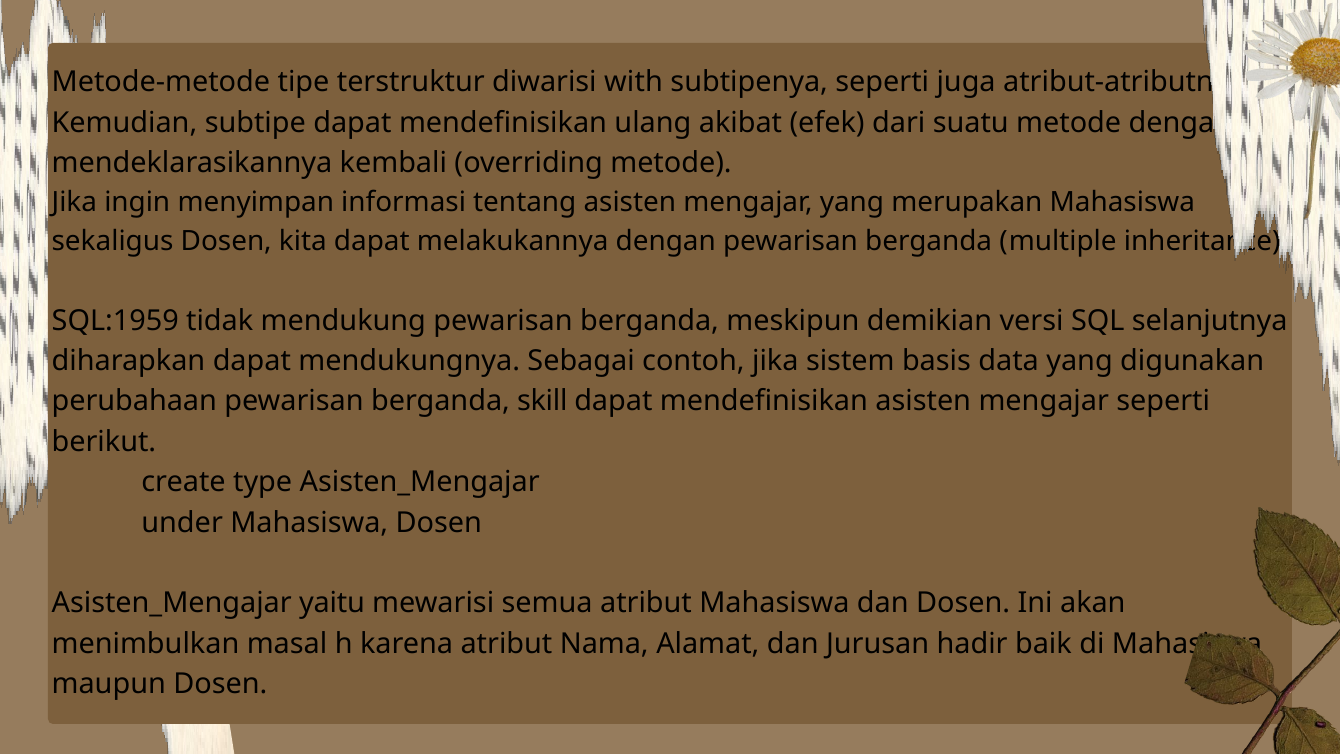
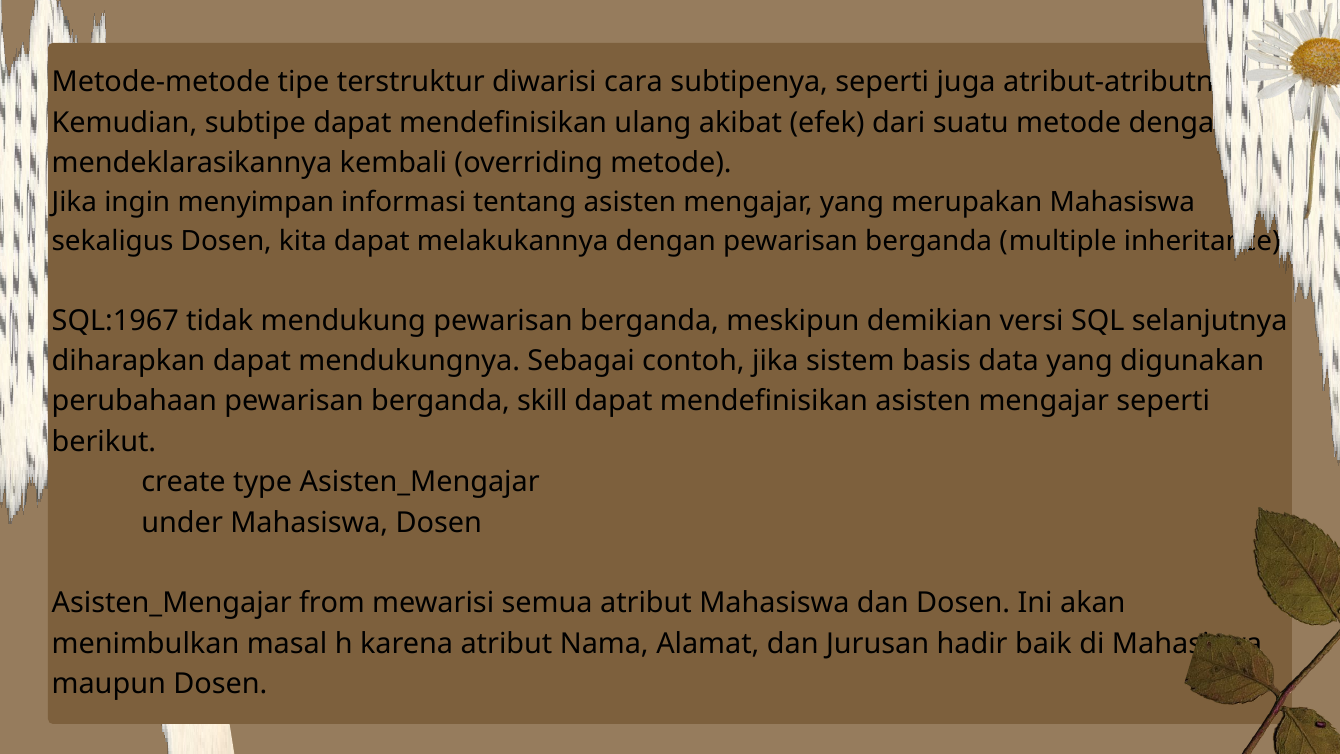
with: with -> cara (634, 82)
SQL:1959: SQL:1959 -> SQL:1967 (115, 320)
yaitu: yaitu -> from (332, 603)
